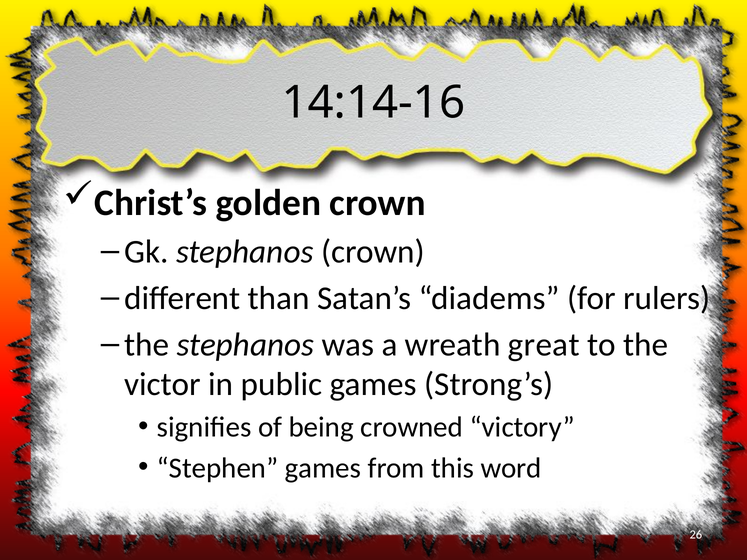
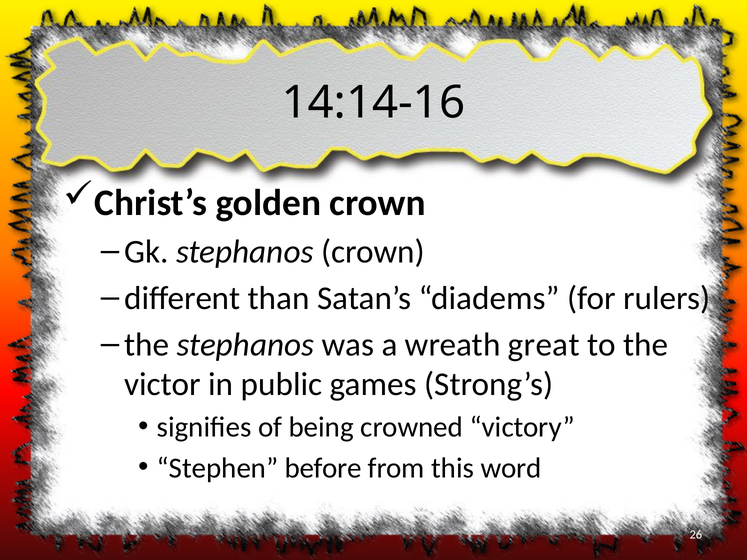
Stephen games: games -> before (323, 468)
